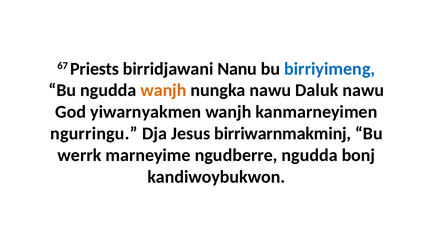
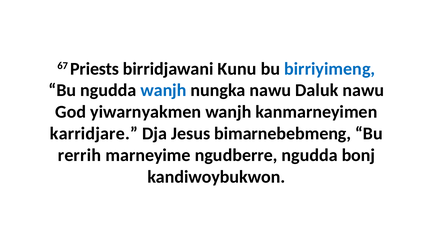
Nanu: Nanu -> Kunu (237, 69)
wanjh colour: orange -> blue (163, 91)
ngurringu: ngurringu -> karridjare (94, 134)
birriwarnmakminj: birriwarnmakminj -> bimarnebebmeng (283, 134)
werrk: werrk -> rerrih (79, 156)
